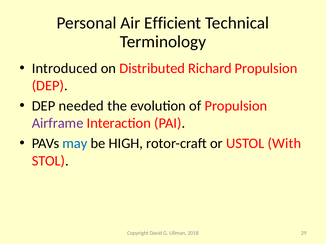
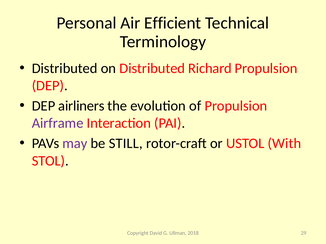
Introduced: Introduced -> Distributed (65, 68)
needed: needed -> airliners (81, 106)
may colour: blue -> purple (75, 144)
HIGH: HIGH -> STILL (126, 144)
